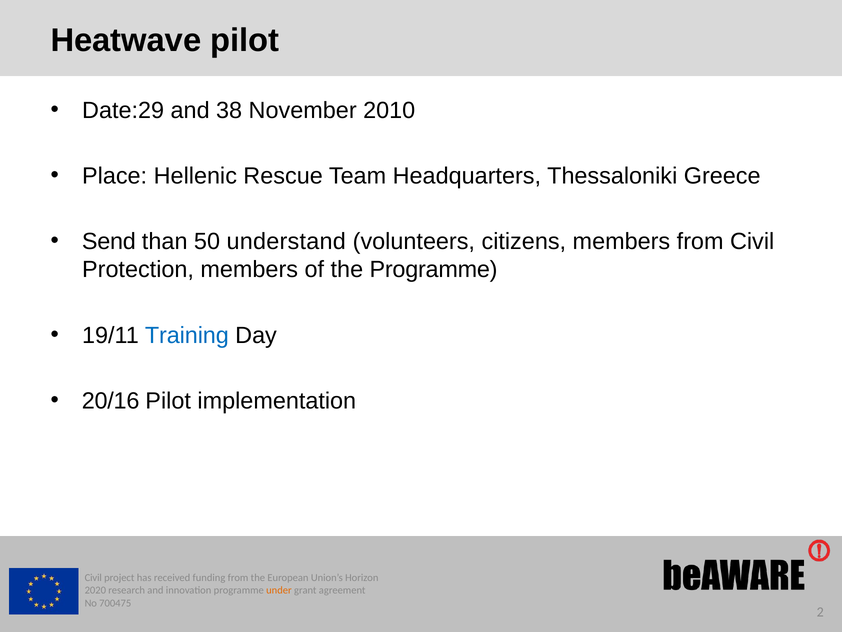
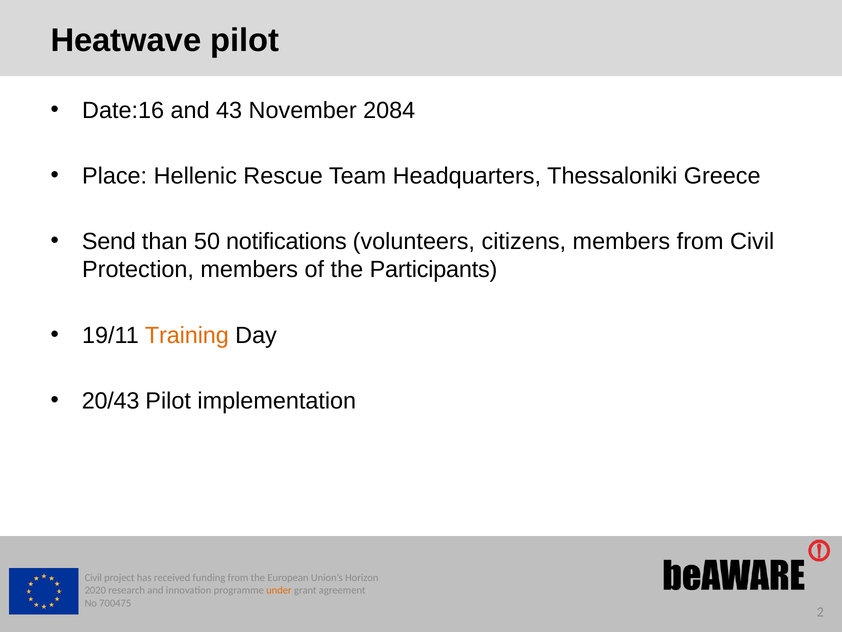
Date:29: Date:29 -> Date:16 (123, 110)
38: 38 -> 43 (229, 110)
2010: 2010 -> 2084 (389, 110)
understand: understand -> notifications (286, 241)
the Programme: Programme -> Participants (434, 269)
Training colour: blue -> orange (187, 335)
20/16: 20/16 -> 20/43 (111, 401)
